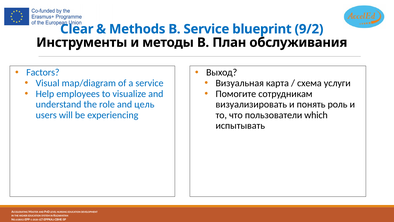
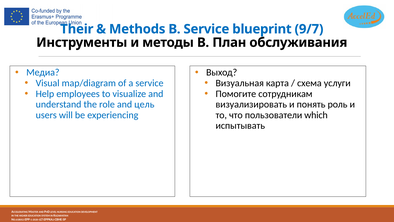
Clear: Clear -> Their (77, 29)
9/2: 9/2 -> 9/7 (309, 29)
Factors: Factors -> Медиа (43, 72)
